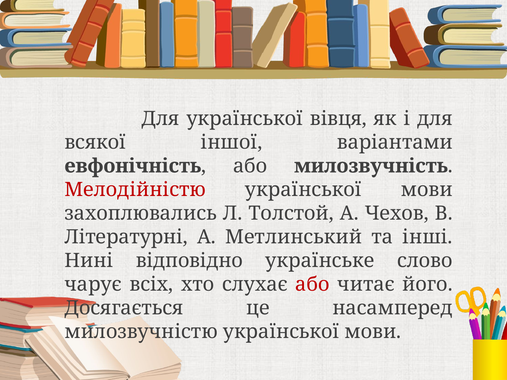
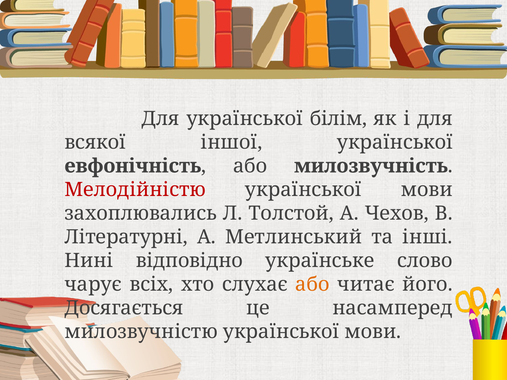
вівця: вівця -> білім (338, 119)
іншої варіантами: варіантами -> української (395, 142)
або colour: red -> orange (312, 284)
